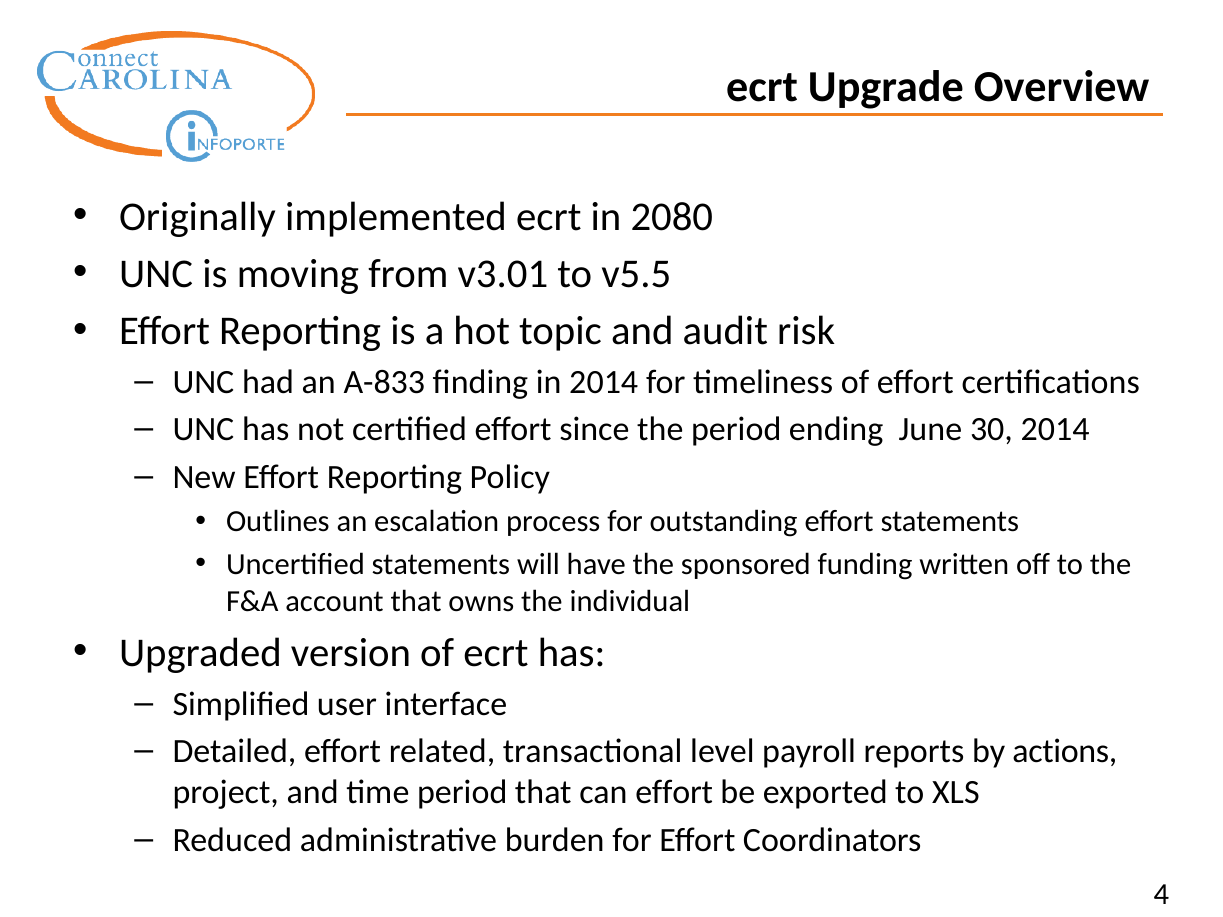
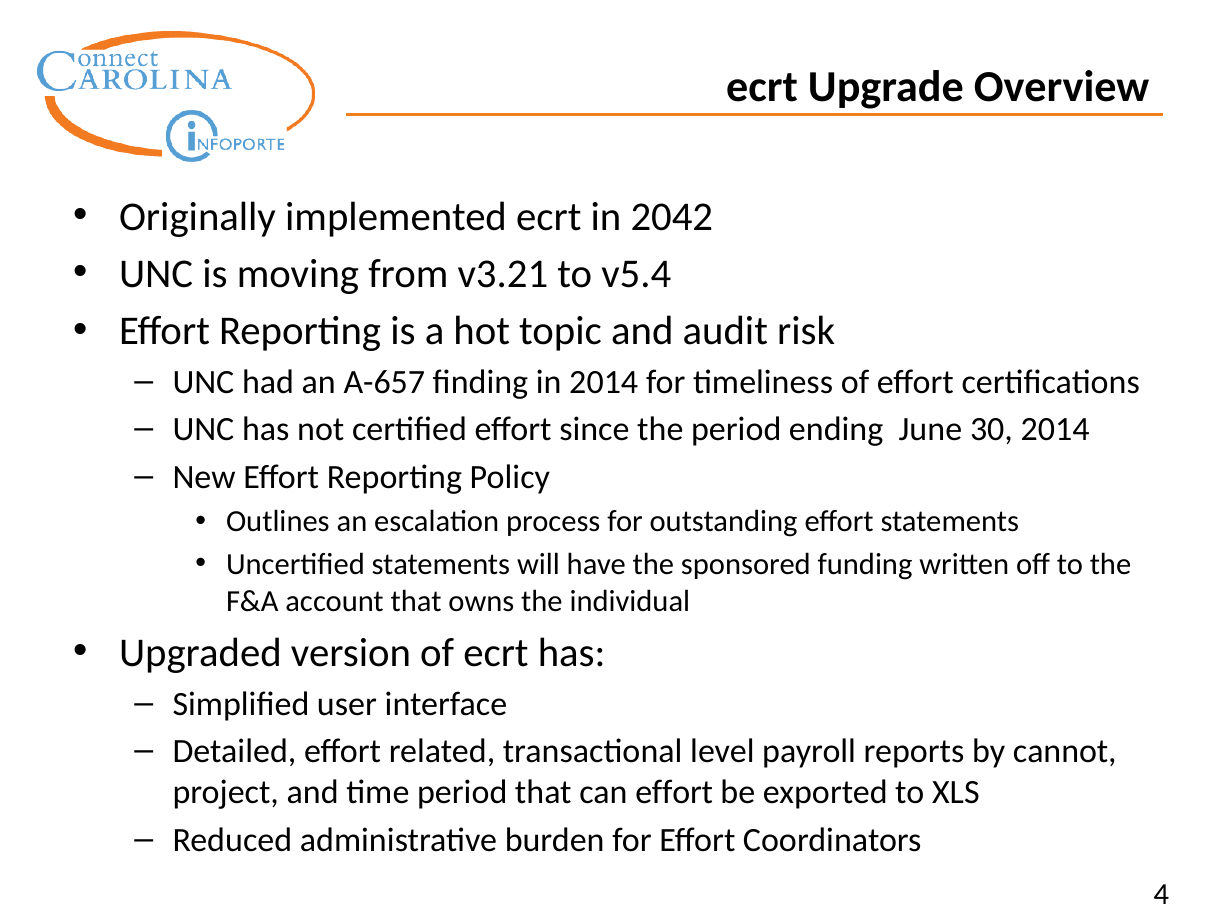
2080: 2080 -> 2042 (672, 217)
v3.01: v3.01 -> v3.21 (503, 274)
v5.5: v5.5 -> v5.4 (636, 274)
A-833: A-833 -> A-657 (384, 382)
actions: actions -> cannot (1065, 752)
